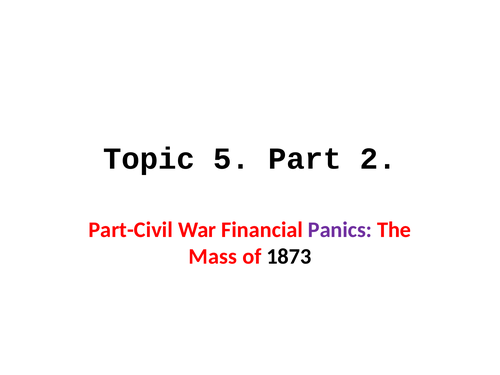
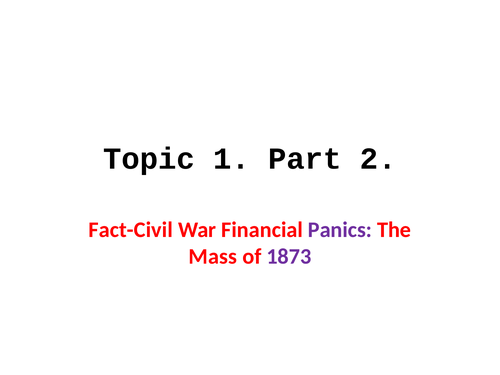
5: 5 -> 1 (232, 159)
Part-Civil: Part-Civil -> Fact-Civil (131, 230)
1873 colour: black -> purple (289, 257)
